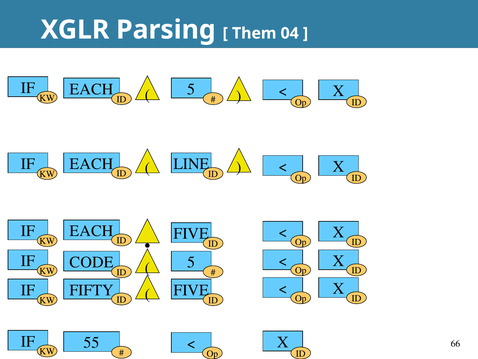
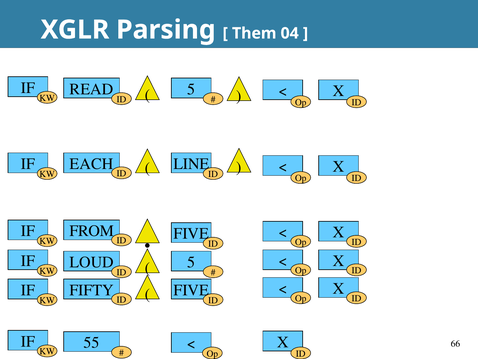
EACH: EACH -> READ (92, 89)
EACH: EACH -> FROM (92, 231)
CODE: CODE -> LOUD (92, 262)
